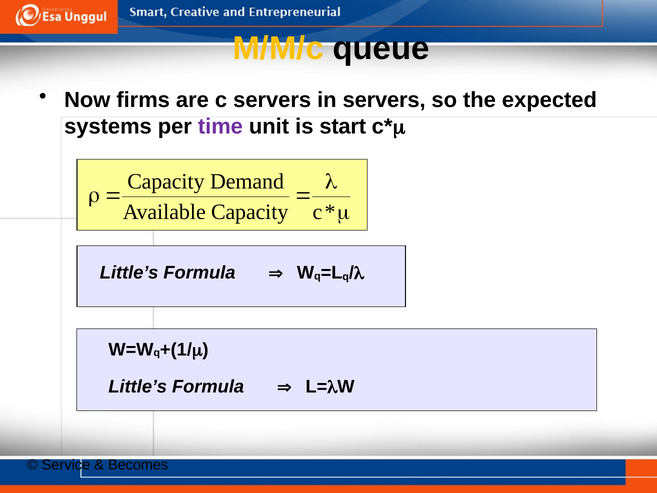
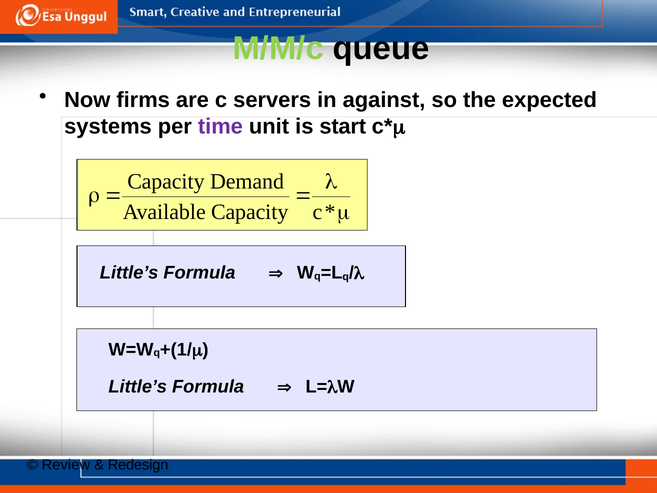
M/M/c colour: yellow -> light green (278, 48)
in servers: servers -> against (384, 100)
Service: Service -> Review (66, 465)
Becomes: Becomes -> Redesign (138, 465)
